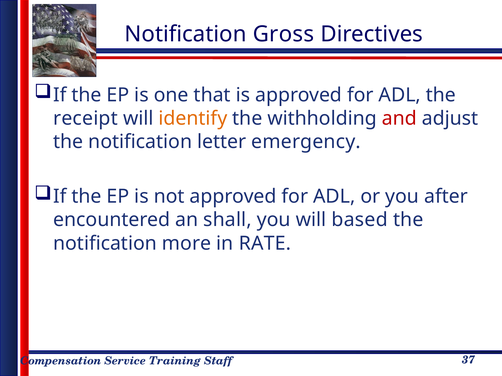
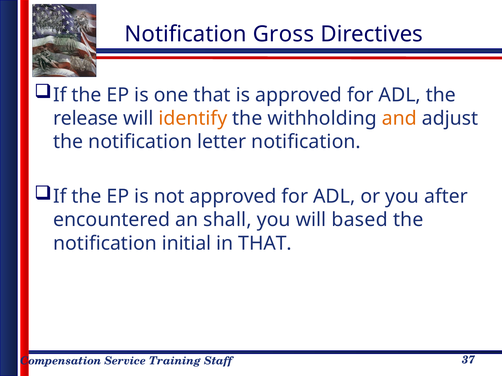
receipt: receipt -> release (86, 119)
and colour: red -> orange (399, 119)
letter emergency: emergency -> notification (306, 142)
more: more -> initial (187, 244)
in RATE: RATE -> THAT (265, 244)
